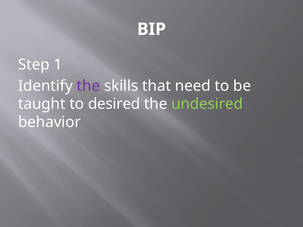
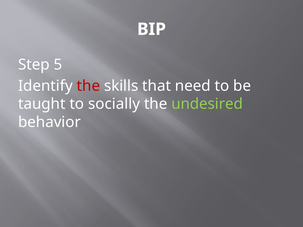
1: 1 -> 5 (58, 65)
the colour: purple -> red (88, 86)
desired: desired -> socially (114, 104)
